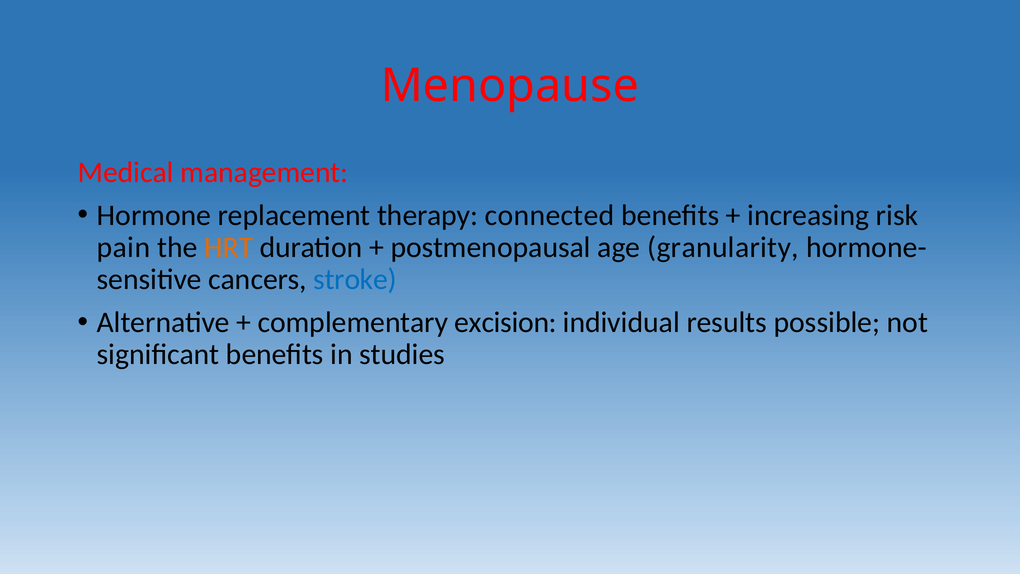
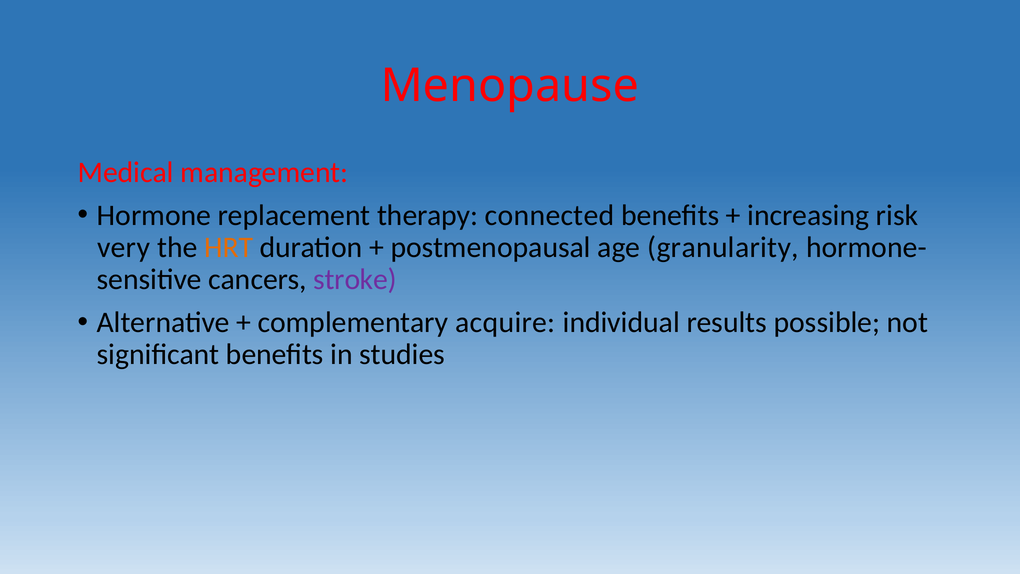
pain: pain -> very (124, 247)
stroke colour: blue -> purple (355, 279)
excision: excision -> acquire (505, 322)
